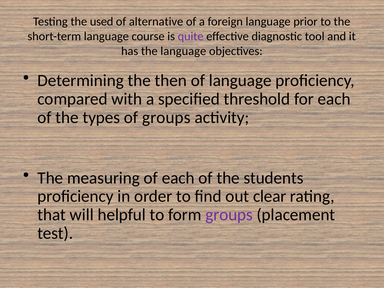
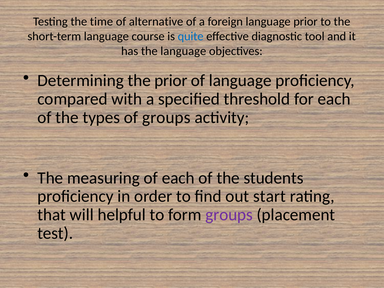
used: used -> time (101, 22)
quite colour: purple -> blue (191, 36)
the then: then -> prior (171, 81)
clear: clear -> start (269, 196)
